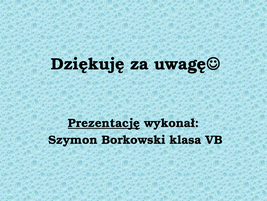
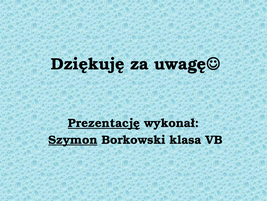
Szymon underline: none -> present (73, 139)
